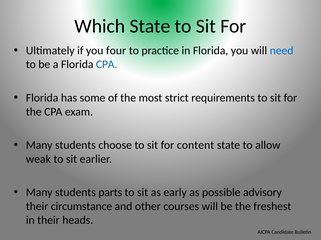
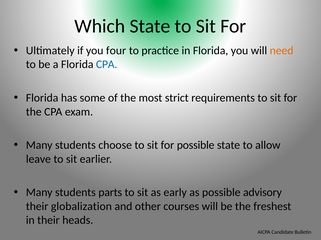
need colour: blue -> orange (282, 51)
for content: content -> possible (196, 146)
weak: weak -> leave (38, 159)
circumstance: circumstance -> globalization (81, 207)
